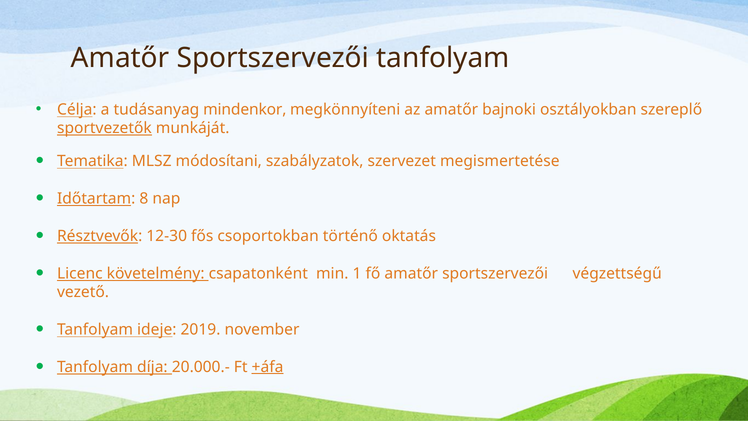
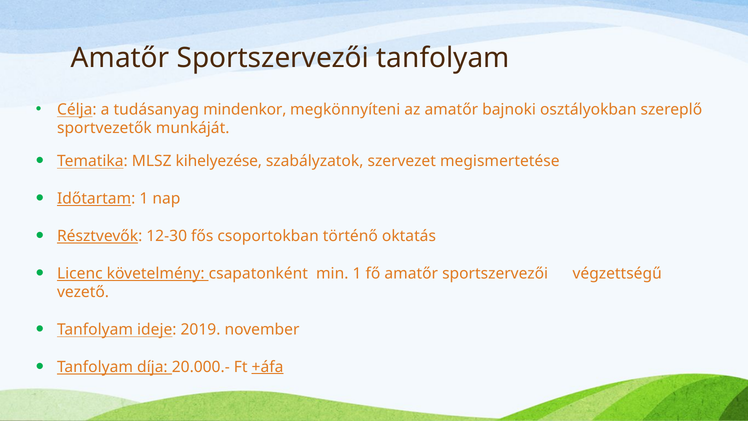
sportvezetők underline: present -> none (104, 128)
módosítani: módosítani -> kihelyezése (219, 161)
Időtartam 8: 8 -> 1 (144, 198)
